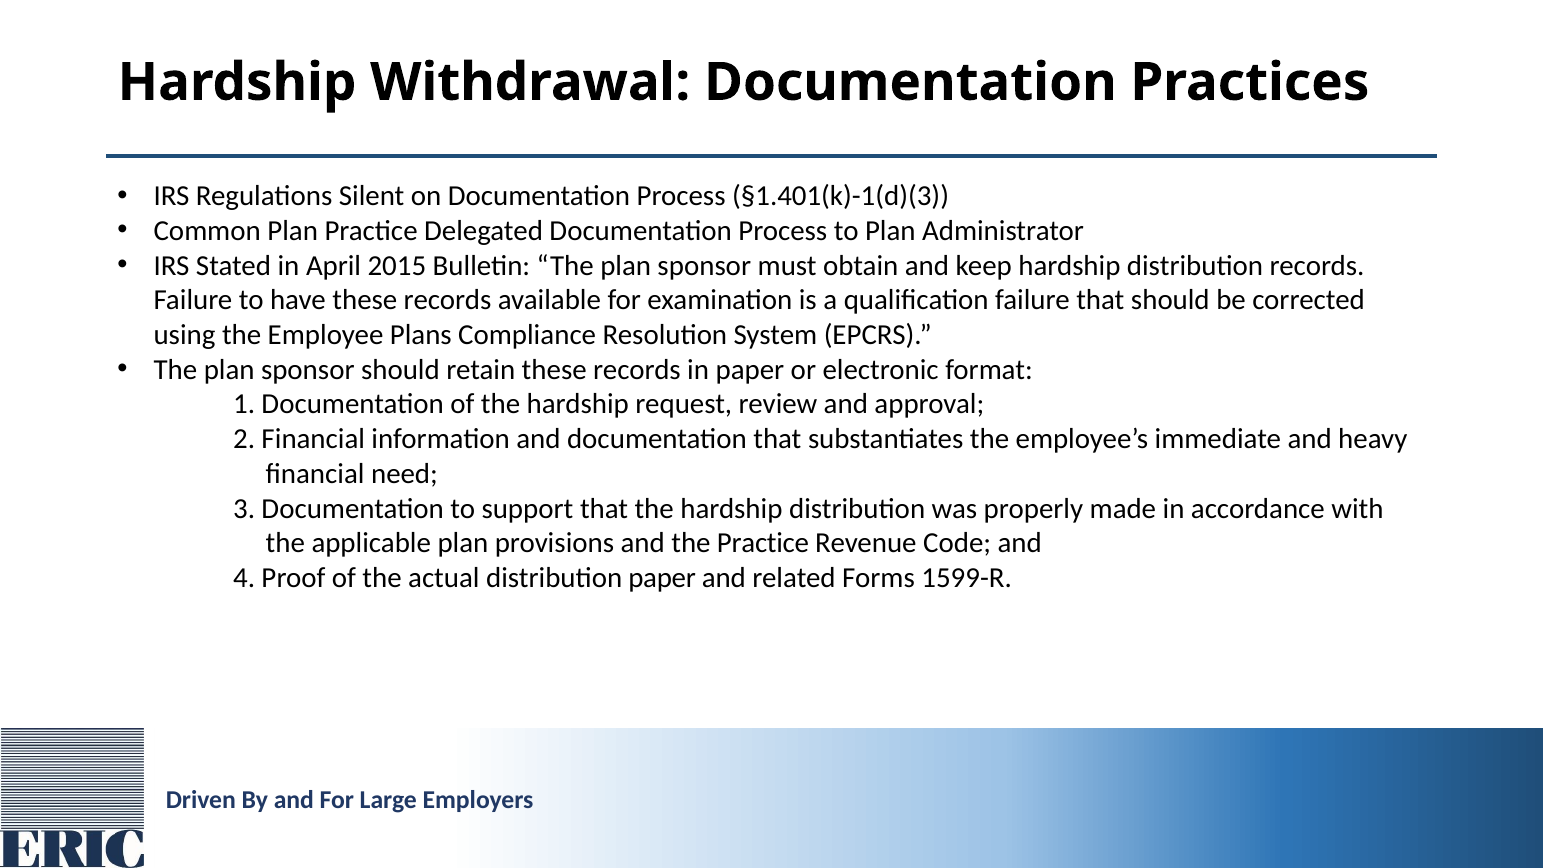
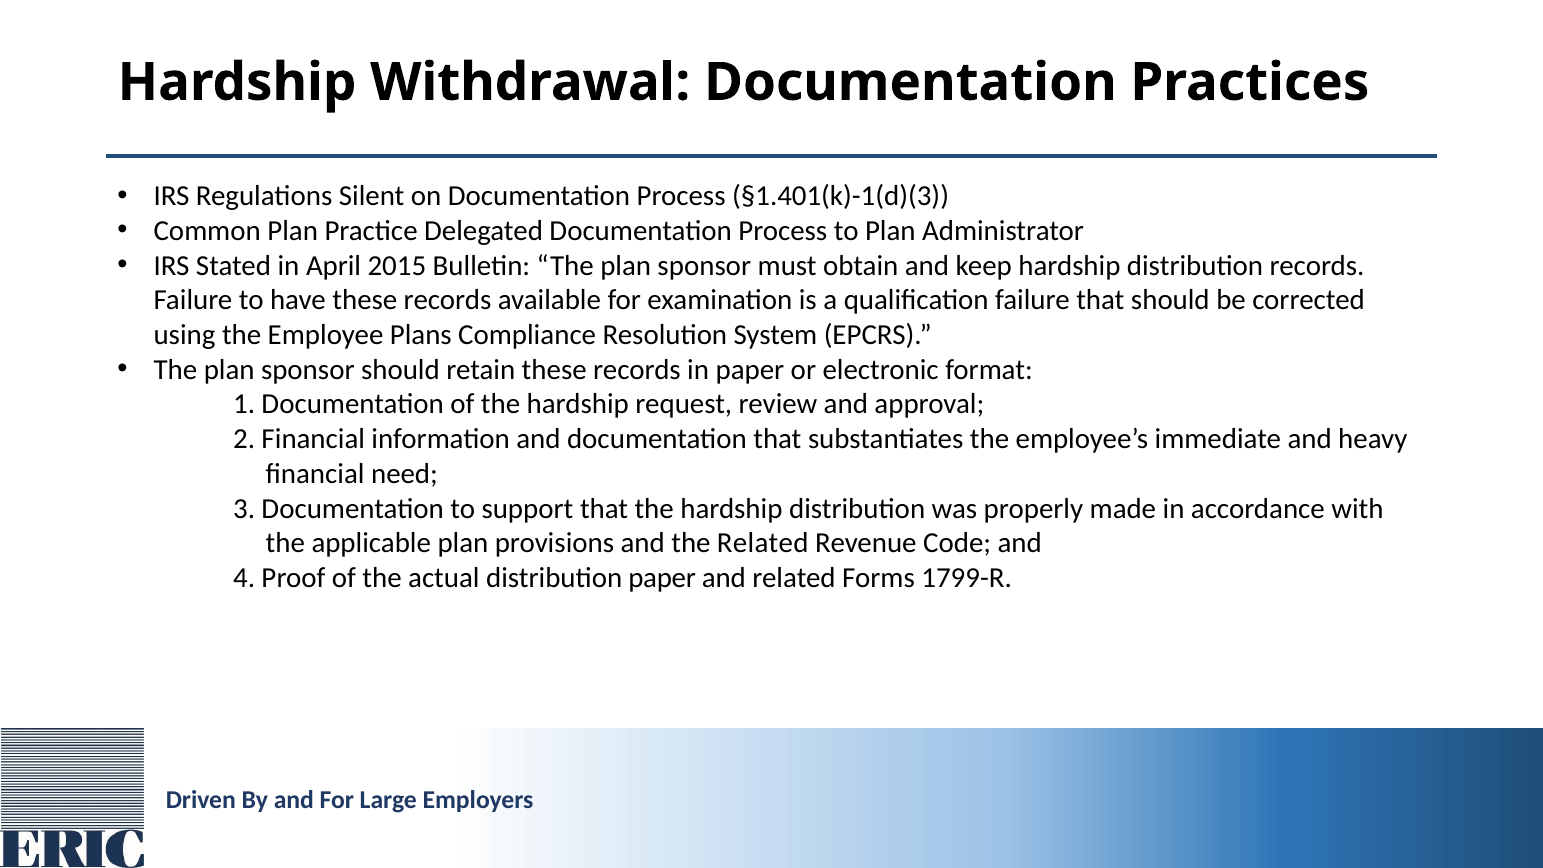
the Practice: Practice -> Related (763, 543)
1599-R: 1599-R -> 1799-R (967, 578)
